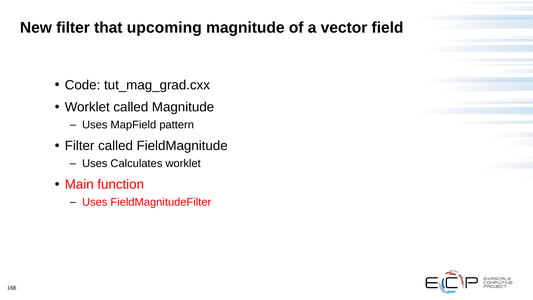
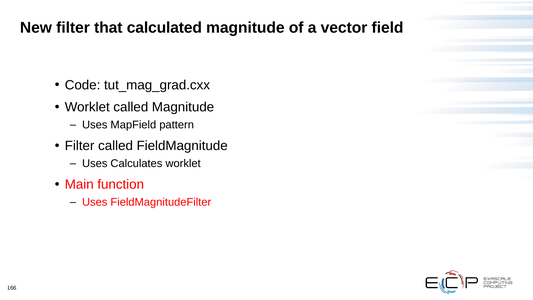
upcoming: upcoming -> calculated (164, 28)
